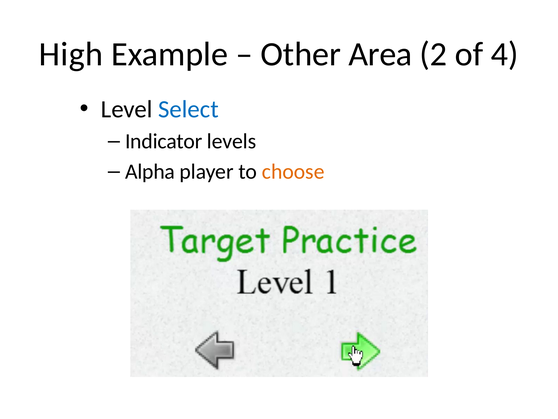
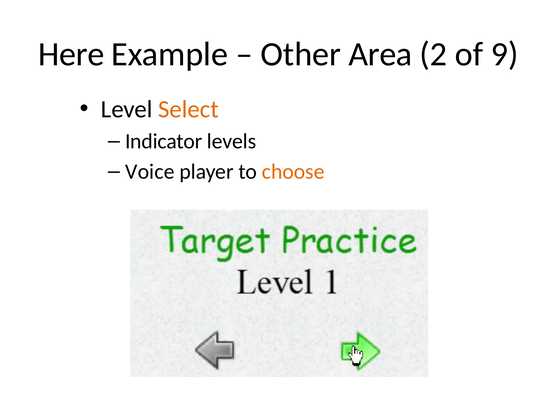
High: High -> Here (71, 54)
4: 4 -> 9 (505, 54)
Select colour: blue -> orange (188, 109)
Alpha: Alpha -> Voice (150, 172)
